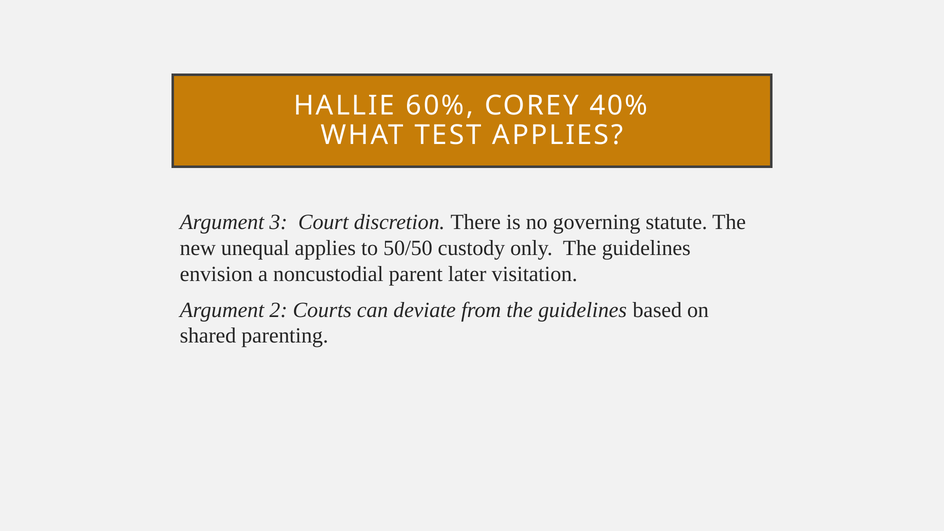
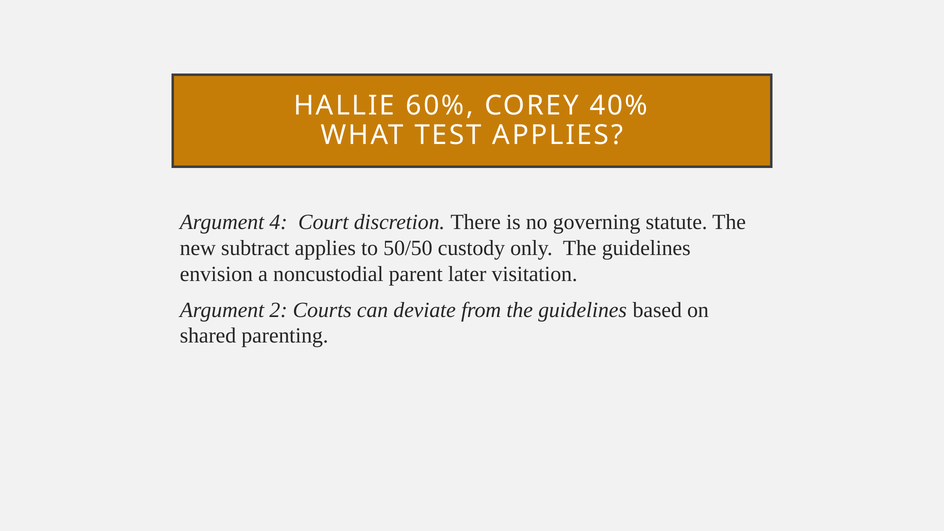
3: 3 -> 4 (278, 222)
unequal: unequal -> subtract (255, 248)
